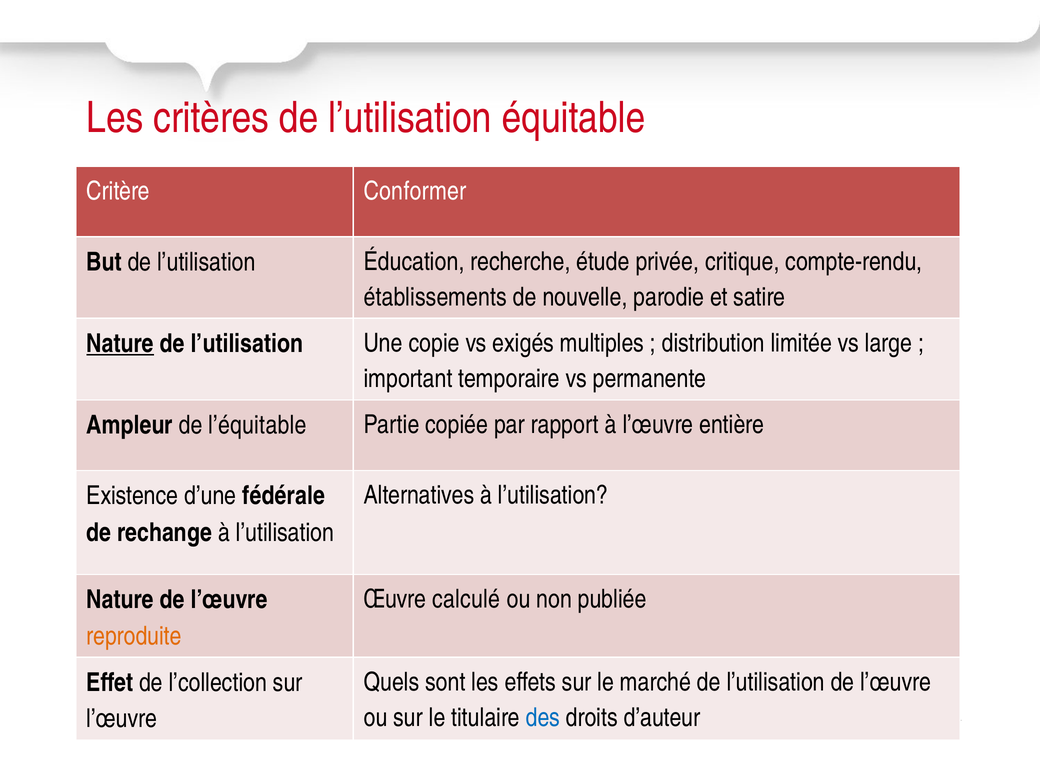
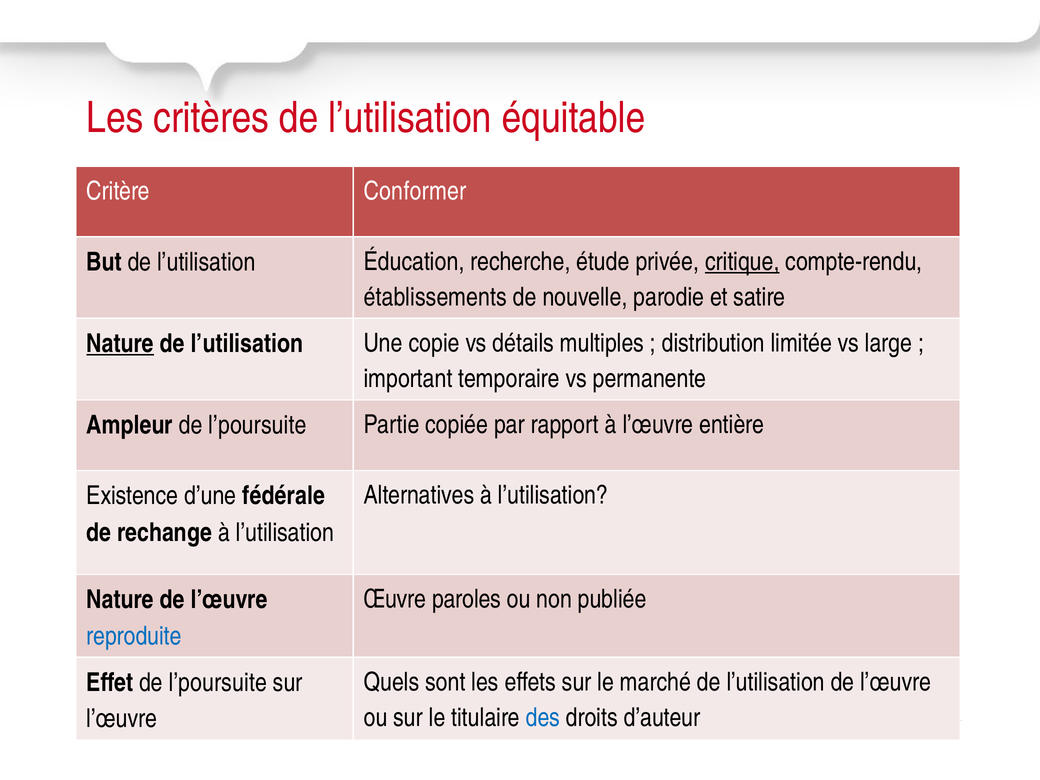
critique underline: none -> present (742, 262)
exigés: exigés -> détails (523, 343)
Ampleur de l’équitable: l’équitable -> l’poursuite (257, 425)
calculé: calculé -> paroles (467, 599)
reproduite colour: orange -> blue (134, 636)
Effet de l’collection: l’collection -> l’poursuite (218, 683)
